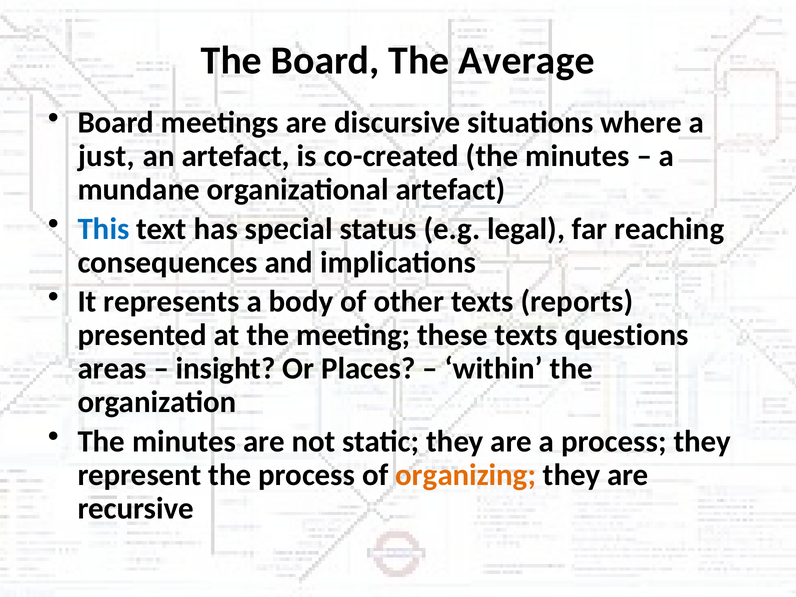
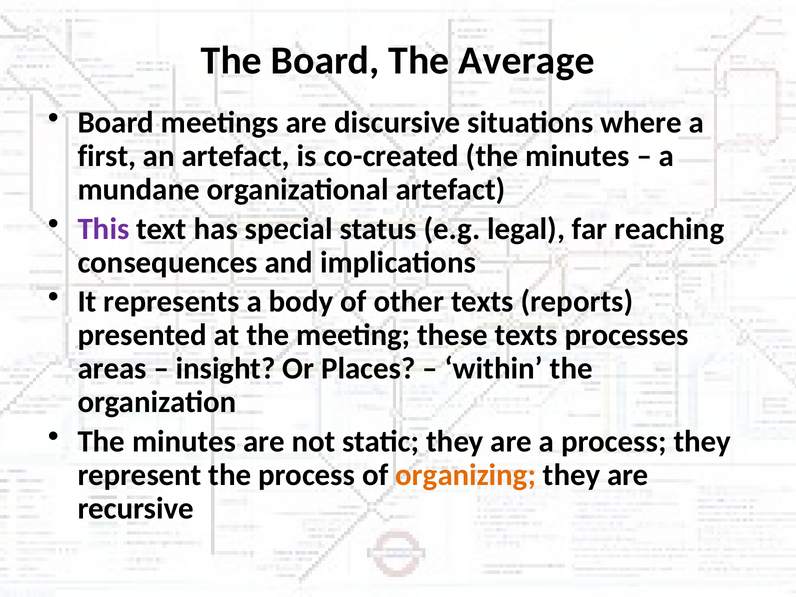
just: just -> first (107, 156)
This colour: blue -> purple (104, 229)
questions: questions -> processes (627, 335)
